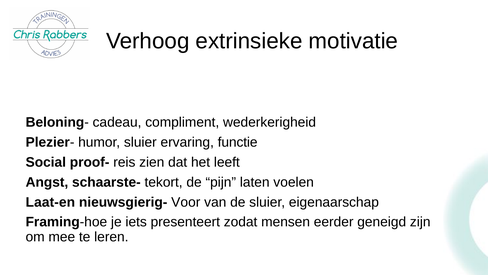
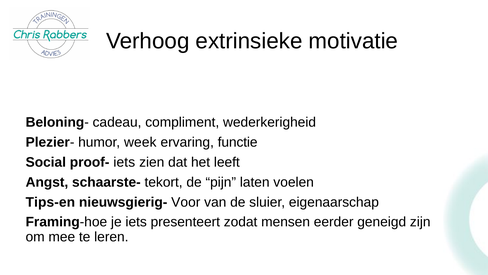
humor sluier: sluier -> week (140, 142)
proof- reis: reis -> iets (124, 162)
Laat-en: Laat-en -> Tips-en (50, 202)
